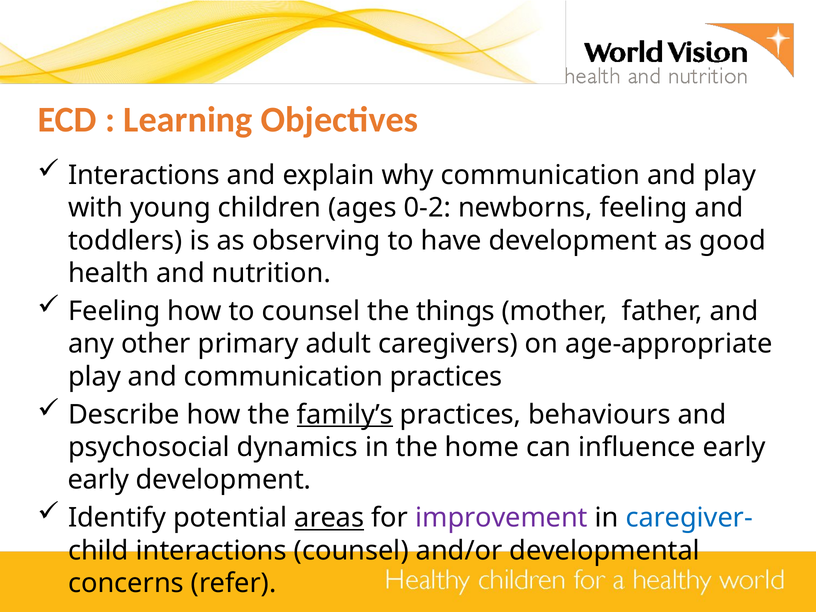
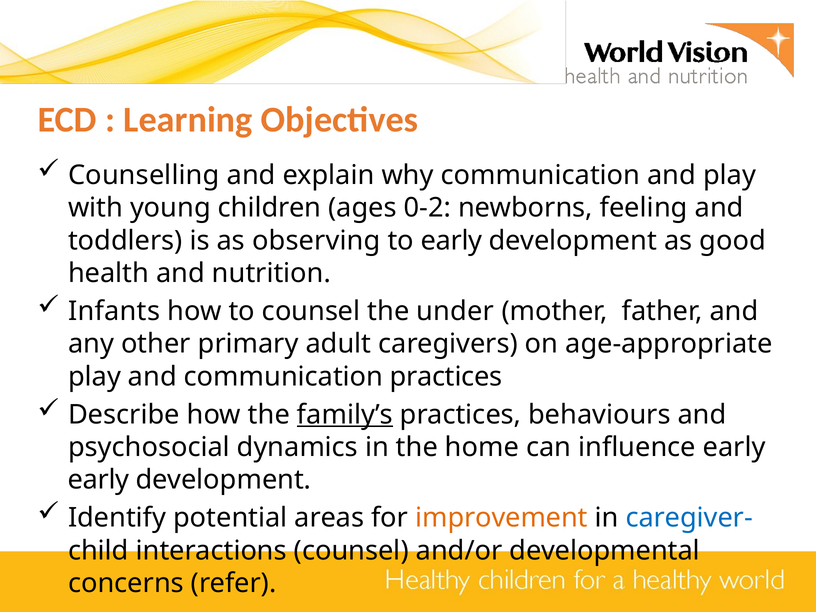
Interactions: Interactions -> Counselling (144, 175)
to have: have -> early (451, 241)
Feeling: Feeling -> Infants (114, 311)
things: things -> under (455, 311)
areas underline: present -> none (329, 518)
improvement colour: purple -> orange (502, 518)
